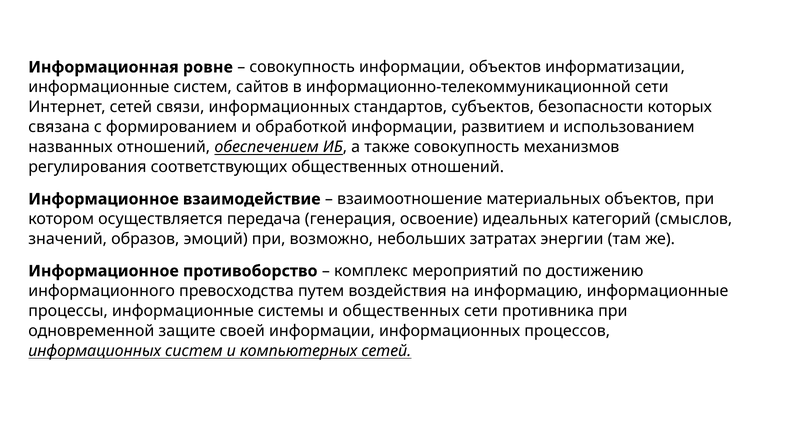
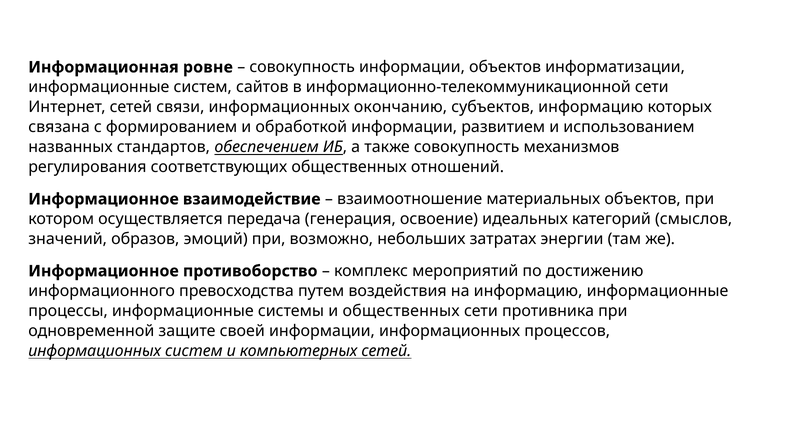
стандартов: стандартов -> окончанию (400, 107)
субъектов безопасности: безопасности -> информацию (591, 107)
названных отношений: отношений -> стандартов (163, 147)
